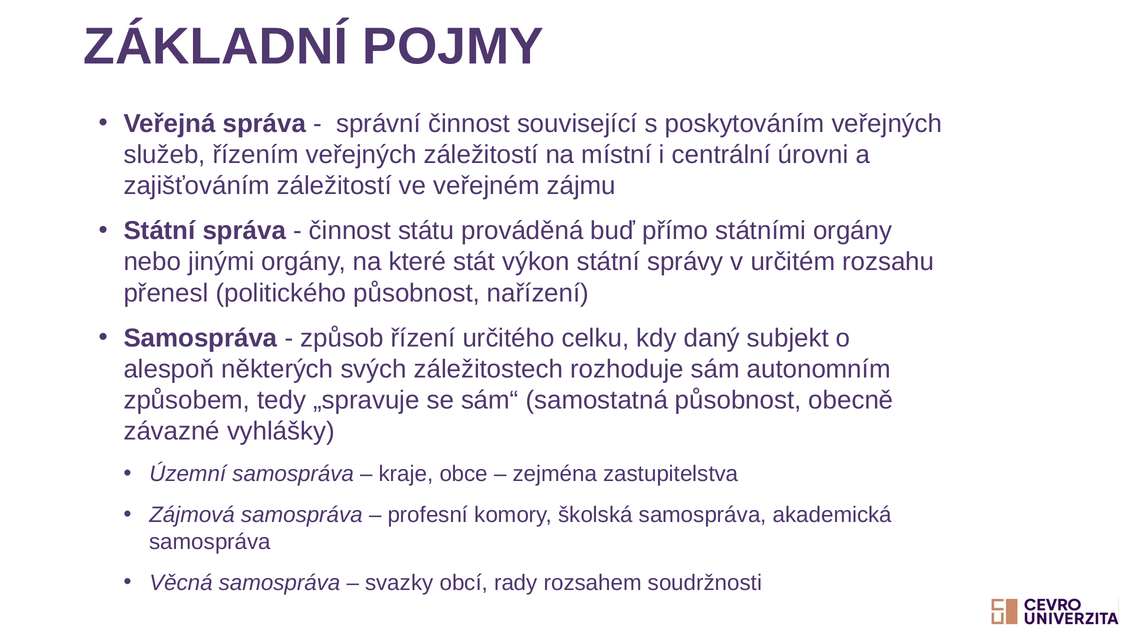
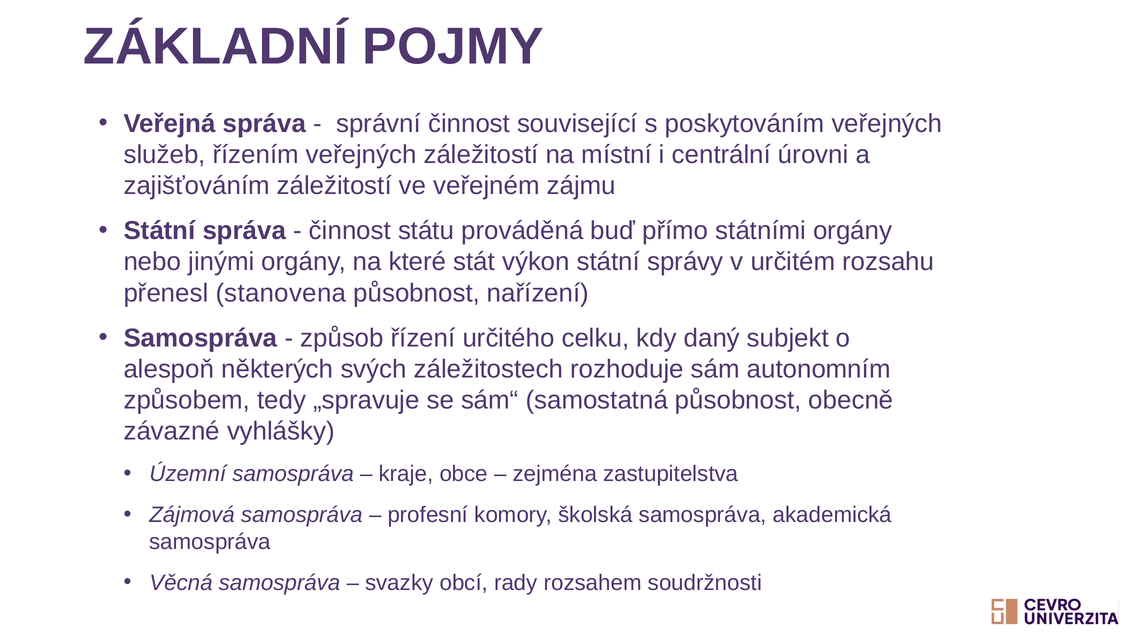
politického: politického -> stanovena (281, 293)
